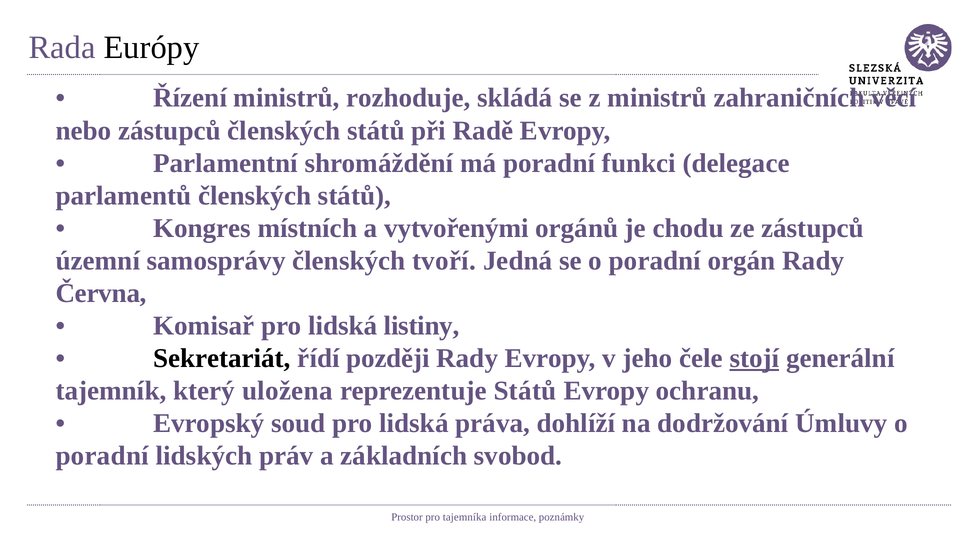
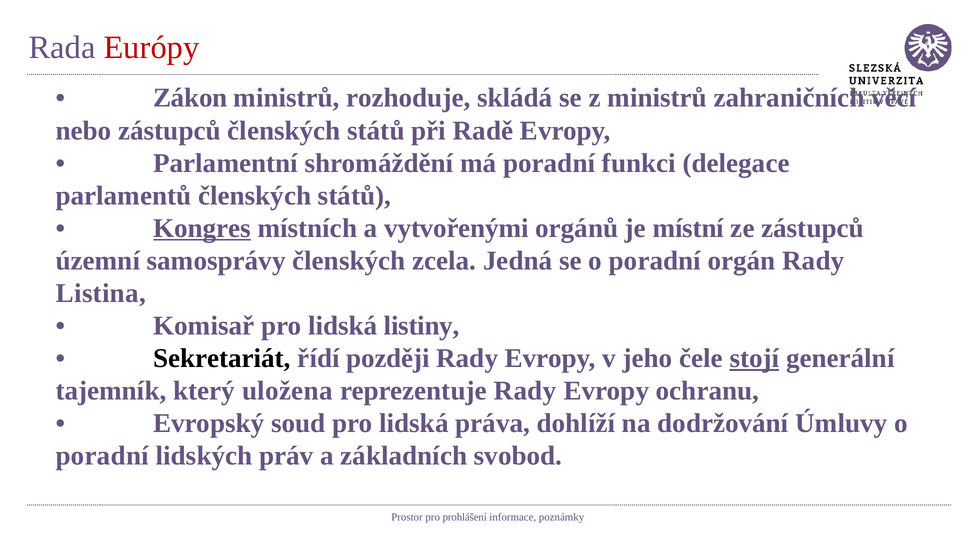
Európy colour: black -> red (152, 47)
Řízení: Řízení -> Zákon (190, 98)
Kongres underline: none -> present (202, 228)
chodu: chodu -> místní (688, 228)
tvoří: tvoří -> zcela (444, 261)
Června: Června -> Listina (101, 293)
reprezentuje Států: Států -> Rady (525, 391)
tajemníka: tajemníka -> prohlášení (465, 517)
